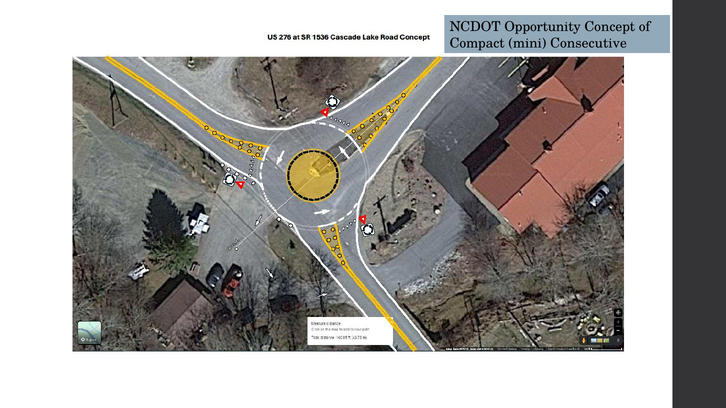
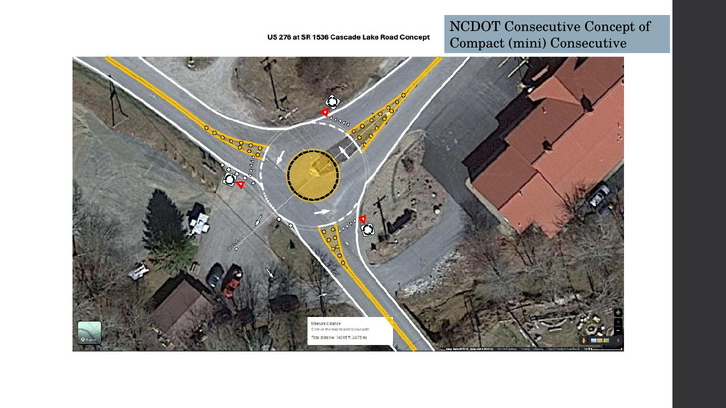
NCDOT Opportunity: Opportunity -> Consecutive (542, 27)
